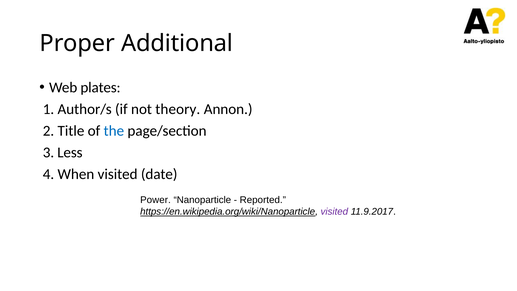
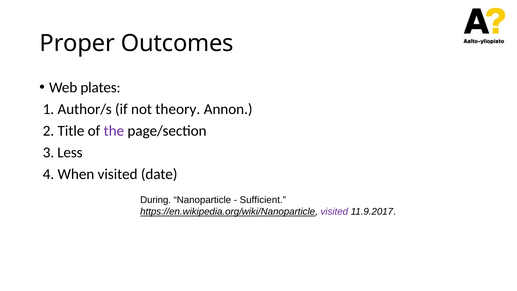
Additional: Additional -> Outcomes (177, 43)
the colour: blue -> purple (114, 131)
Power: Power -> During (156, 200)
Reported: Reported -> Sufficient (263, 200)
